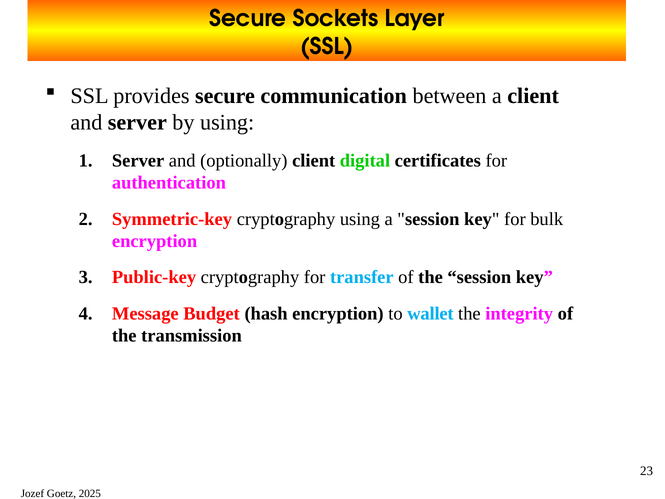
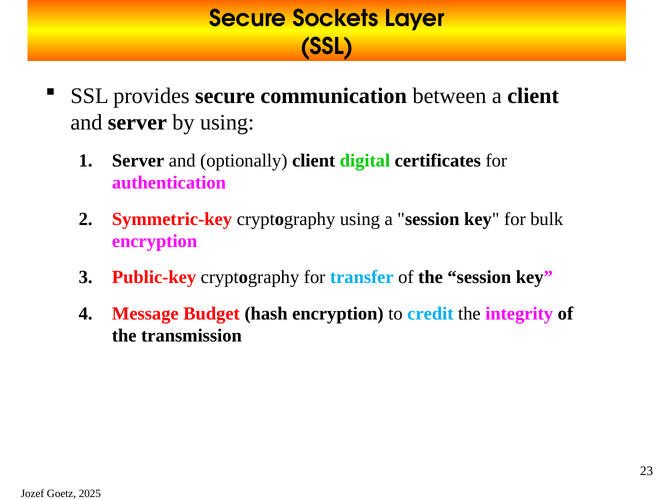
wallet: wallet -> credit (430, 313)
